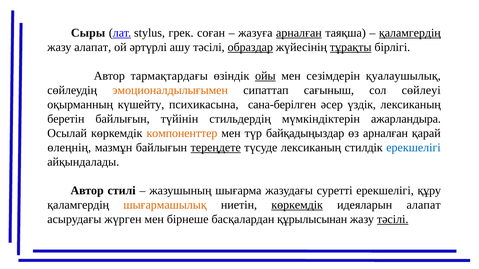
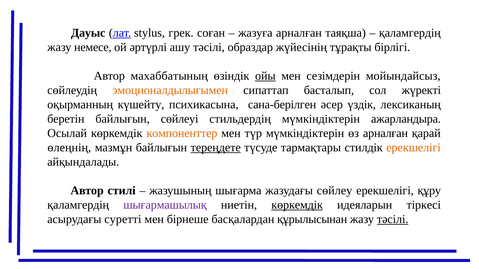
Сыры: Сыры -> Дауыс (88, 33)
арналған underline: present -> none (299, 33)
қаламгердің underline: present -> none (410, 33)
жазу алапат: алапат -> немесе (93, 47)
образдар underline: present -> none (250, 47)
тұрақты underline: present -> none (351, 47)
тармақтардағы: тармақтардағы -> махаббатының (169, 76)
қуалаушылық: қуалаушылық -> мойындайсыз (403, 76)
сағыныш: сағыныш -> басталып (329, 90)
сөйлеуі: сөйлеуі -> жүректі (421, 90)
түйінін: түйінін -> сөйлеуі (180, 119)
түр байқадыңыздар: байқадыңыздар -> мүмкіндіктерін (305, 133)
түсуде лексиканың: лексиканың -> тармақтары (311, 148)
ерекшелігі colour: blue -> orange (413, 148)
суретті: суретті -> сөйлеу (335, 191)
шығармашылық colour: orange -> purple (165, 205)
идеяларын алапат: алапат -> тіркесі (424, 205)
жүрген: жүрген -> суретті (123, 220)
